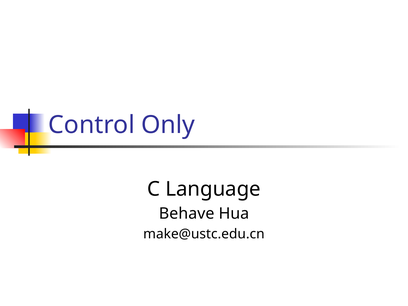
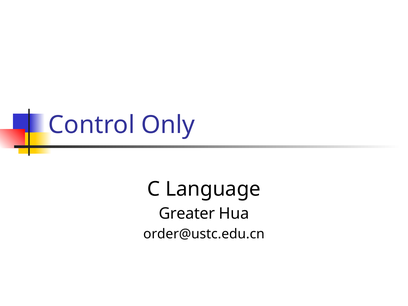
Behave: Behave -> Greater (187, 214)
make@ustc.edu.cn: make@ustc.edu.cn -> order@ustc.edu.cn (204, 234)
